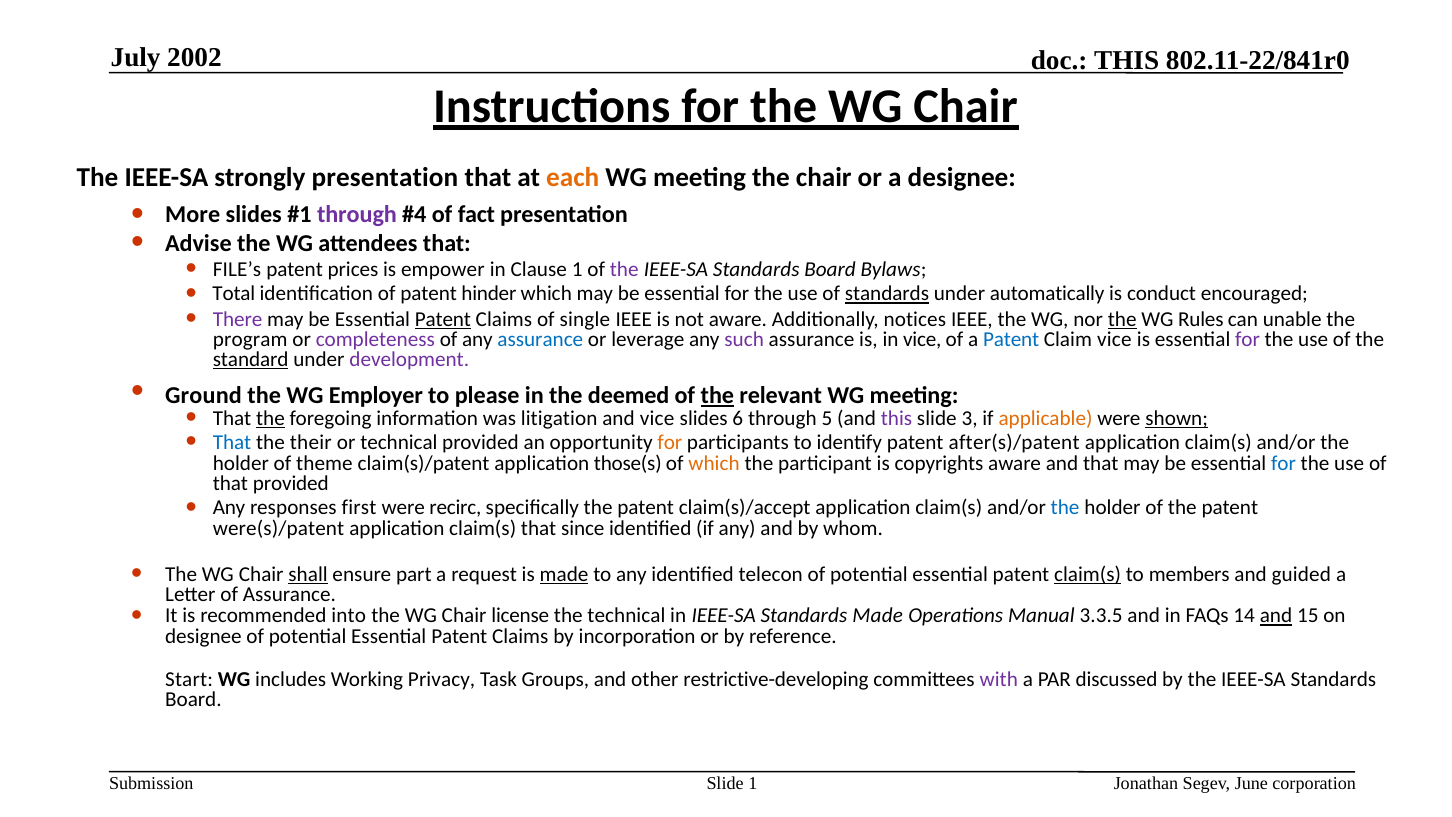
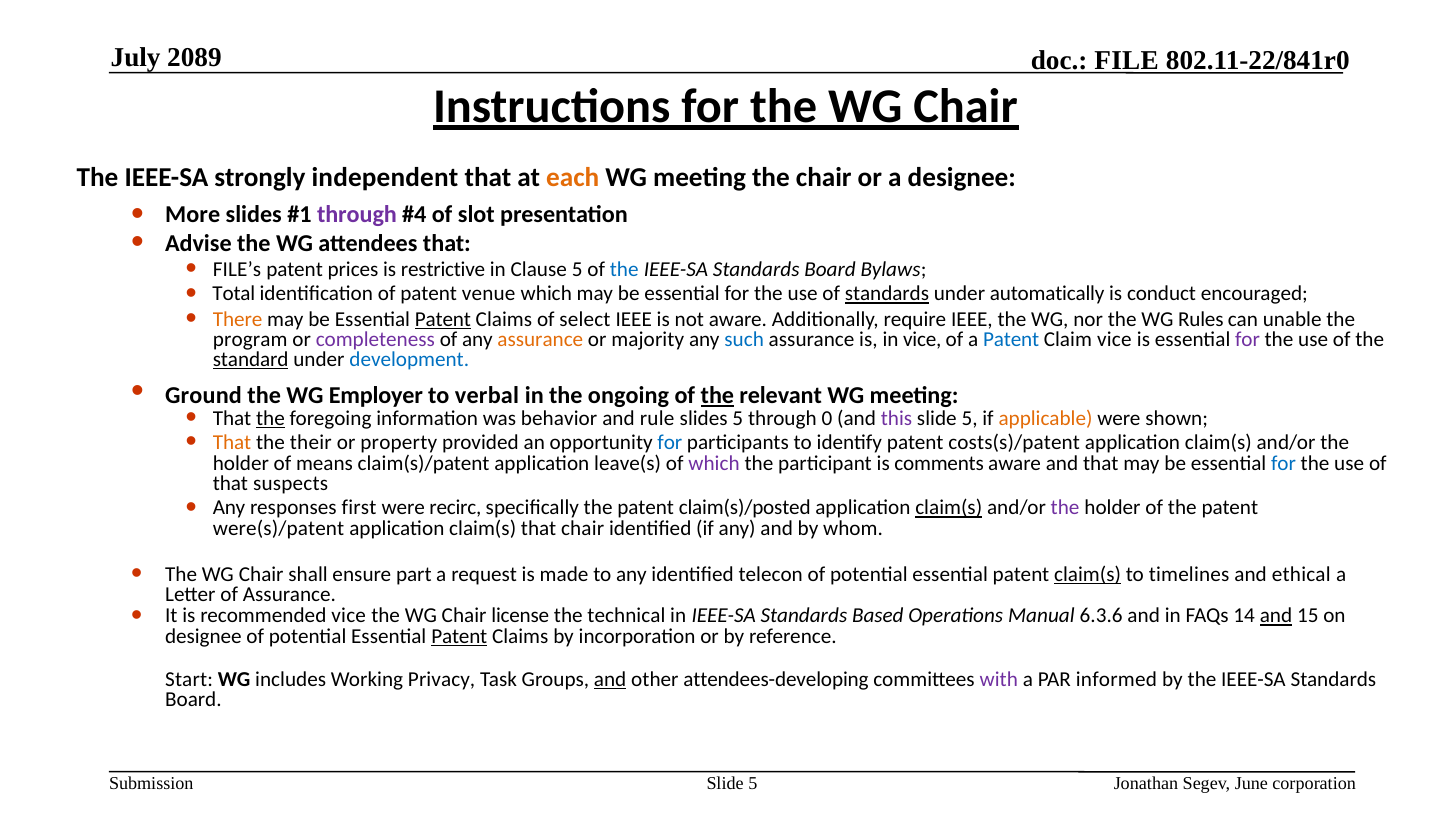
2002: 2002 -> 2089 (194, 58)
THIS: THIS -> FILE (1127, 61)
strongly presentation: presentation -> independent (385, 177)
fact: fact -> slot (476, 215)
empower: empower -> restrictive (443, 269)
Clause 1: 1 -> 5 (577, 269)
the colour: purple -> blue (624, 269)
hinder: hinder -> venue (489, 294)
There colour: purple -> orange (238, 319)
single: single -> select (585, 319)
notices: notices -> require (915, 319)
the underline: present -> none (1122, 319)
assurance colour: blue -> orange (540, 339)
leverage: leverage -> majority (648, 339)
such colour: purple -> blue (744, 339)
development colour: purple -> blue (409, 360)
please: please -> verbal (487, 395)
deemed: deemed -> ongoing (629, 395)
litigation: litigation -> behavior (559, 418)
and vice: vice -> rule (657, 418)
slides 6: 6 -> 5 (738, 418)
5: 5 -> 0 (827, 418)
3: 3 -> 5 (970, 418)
shown underline: present -> none (1177, 418)
That colour: blue -> orange (232, 443)
or technical: technical -> property (399, 443)
for colour: orange -> blue (670, 443)
after(s)/patent: after(s)/patent -> costs(s)/patent (1014, 443)
theme: theme -> means (325, 463)
those(s: those(s -> leave(s (628, 463)
which colour: orange -> purple (714, 463)
copyrights: copyrights -> comments (939, 463)
that provided: provided -> suspects (291, 483)
claim(s)/accept: claim(s)/accept -> claim(s)/posted (745, 508)
claim(s underline: none -> present (949, 508)
the colour: blue -> purple (1065, 508)
that since: since -> chair (583, 528)
shall underline: present -> none (308, 574)
made underline: present -> none (564, 574)
members: members -> timelines (1189, 574)
guided: guided -> ethical (1301, 574)
recommended into: into -> vice (349, 616)
Standards Made: Made -> Based (878, 616)
3.3.5: 3.3.5 -> 6.3.6 (1101, 616)
Patent underline: none -> present (459, 636)
and underline: none -> present (610, 679)
restrictive-developing: restrictive-developing -> attendees-developing (776, 679)
discussed: discussed -> informed (1116, 679)
1: 1 -> 5 (753, 783)
